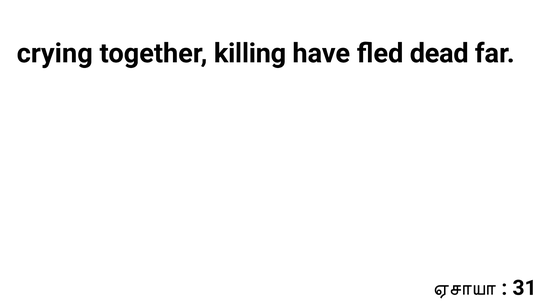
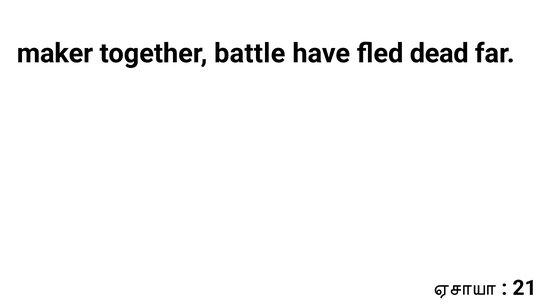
crying: crying -> maker (55, 53)
killing: killing -> battle (250, 53)
31: 31 -> 21 (525, 288)
